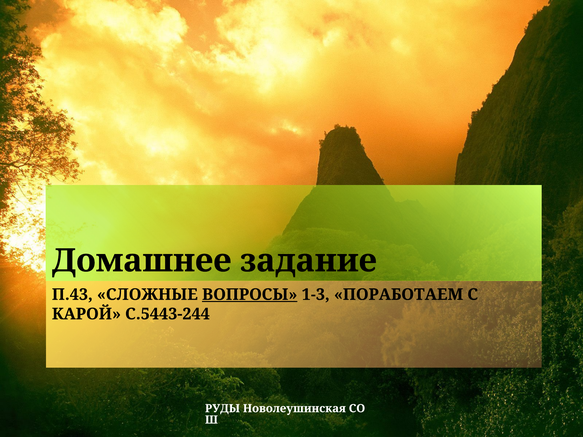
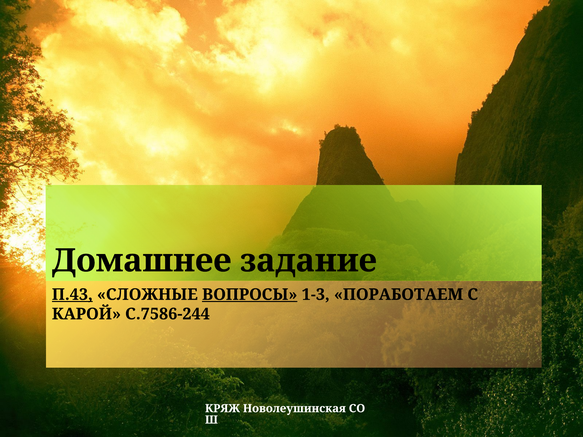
П.43 underline: none -> present (72, 295)
С.5443-244: С.5443-244 -> С.7586-244 (168, 314)
РУДЫ: РУДЫ -> КРЯЖ (223, 409)
